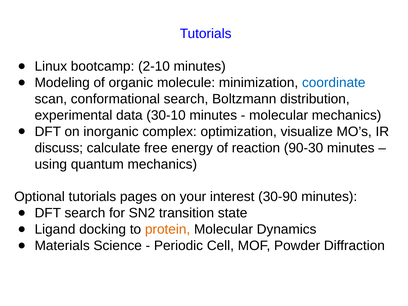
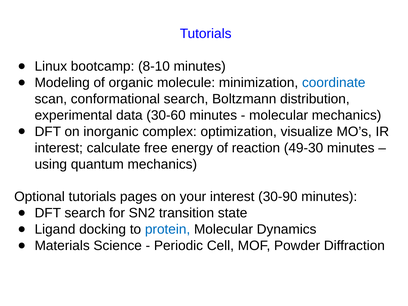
2-10: 2-10 -> 8-10 (154, 66)
30-10: 30-10 -> 30-60 (166, 115)
discuss: discuss -> interest (59, 148)
90-30: 90-30 -> 49-30 (304, 148)
protein colour: orange -> blue (168, 229)
